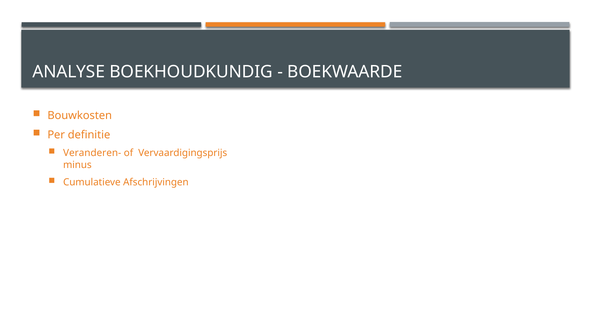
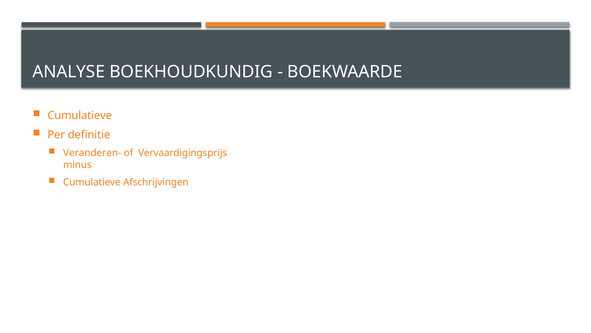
Bouwkosten: Bouwkosten -> Cumulatieve (80, 115)
